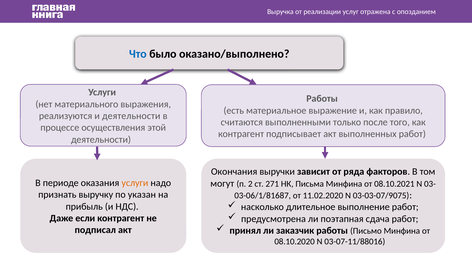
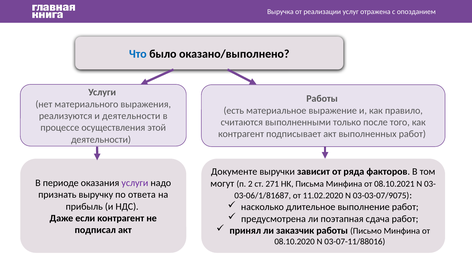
Окончания: Окончания -> Документе (234, 172)
услуги colour: orange -> purple (135, 183)
указан: указан -> ответа (142, 195)
